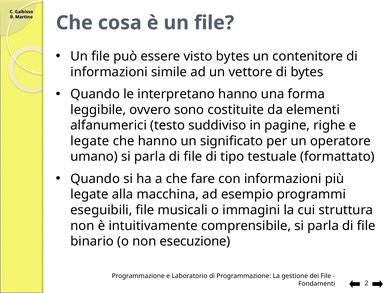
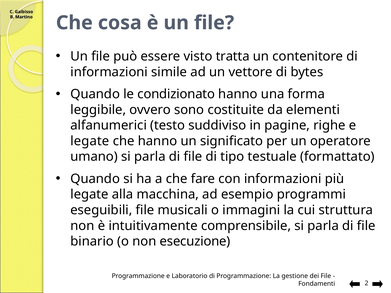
visto bytes: bytes -> tratta (233, 56)
interpretano: interpretano -> condizionato (176, 94)
